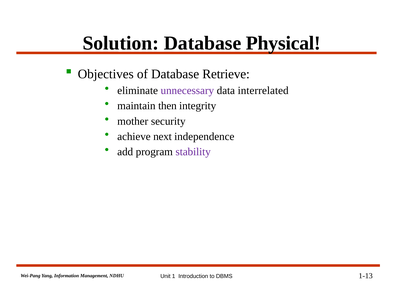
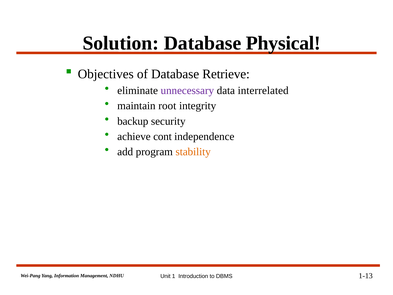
then: then -> root (167, 106)
mother: mother -> backup (133, 121)
next: next -> cont (162, 136)
stability colour: purple -> orange (193, 152)
